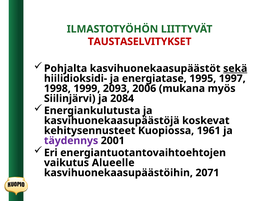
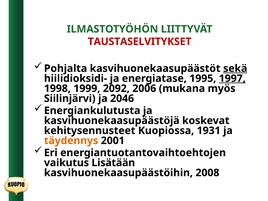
1997 underline: none -> present (232, 78)
2093: 2093 -> 2092 (116, 88)
2084: 2084 -> 2046 (122, 98)
1961: 1961 -> 1931 (209, 131)
täydennys colour: purple -> orange (71, 141)
Alueelle: Alueelle -> Lisätään (113, 163)
2071: 2071 -> 2008 (207, 173)
